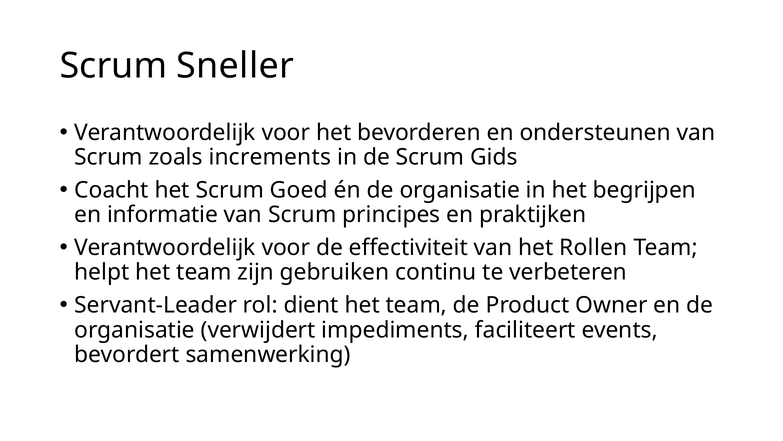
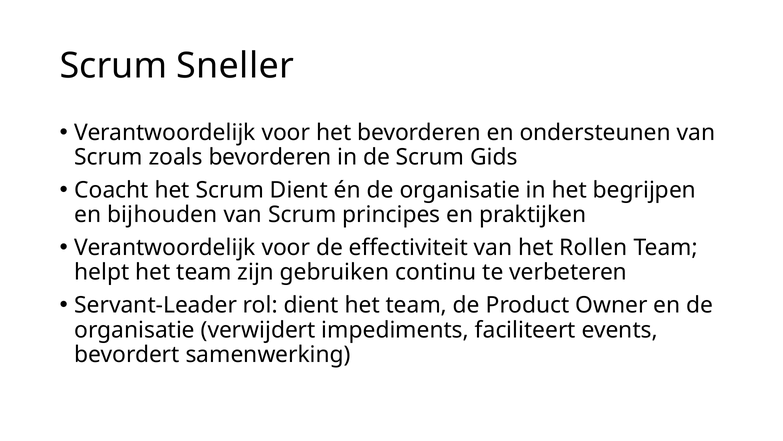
zoals increments: increments -> bevorderen (270, 157)
Scrum Goed: Goed -> Dient (299, 190)
informatie: informatie -> bijhouden (162, 215)
